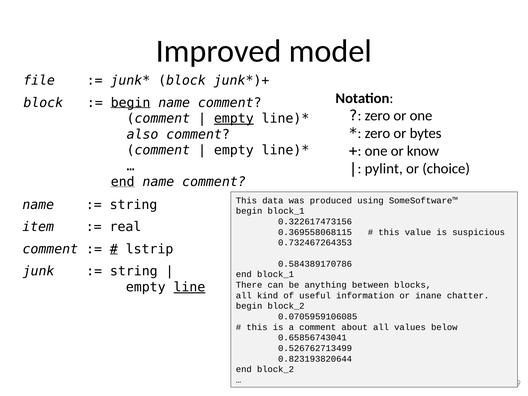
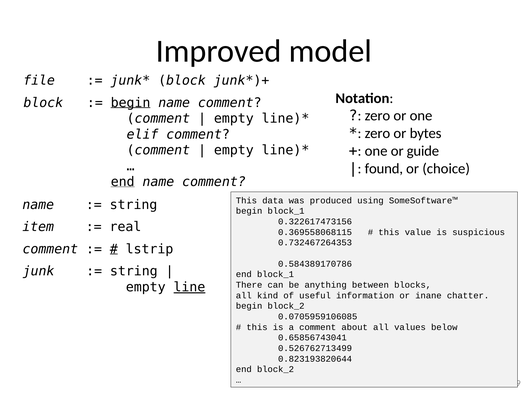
empty underline: present -> none (234, 119)
also: also -> elif (143, 134)
know: know -> guide (423, 151)
pylint: pylint -> found (384, 169)
